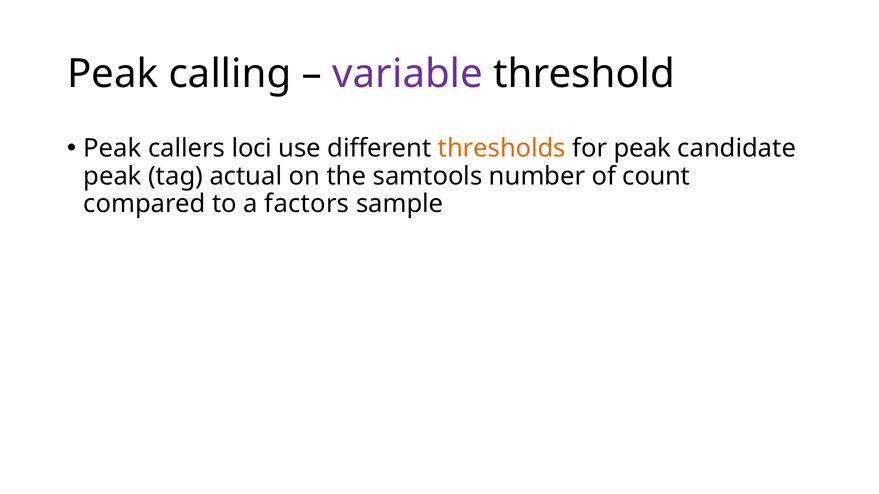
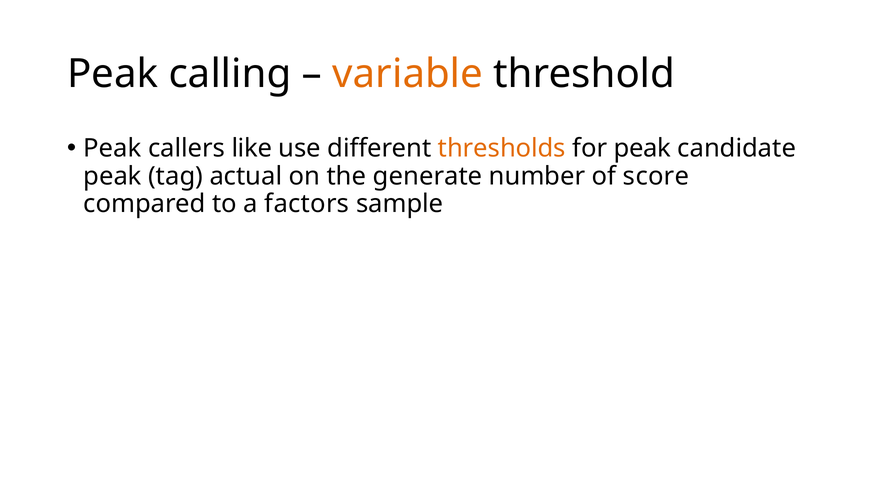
variable colour: purple -> orange (408, 74)
loci: loci -> like (252, 149)
samtools: samtools -> generate (428, 176)
count: count -> score (656, 176)
